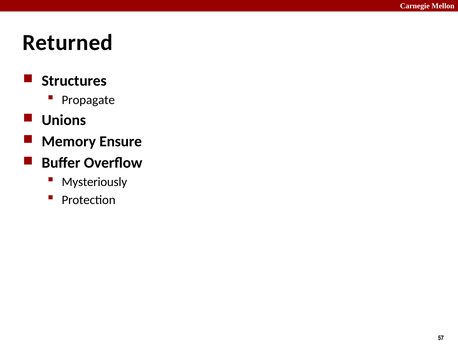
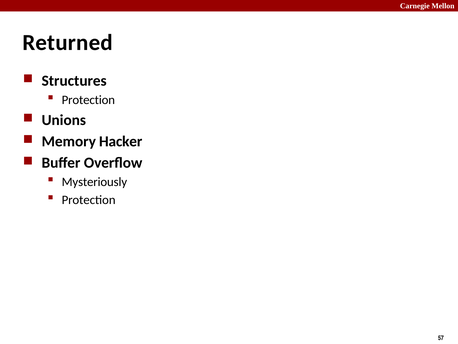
Propagate: Propagate -> Protection (88, 100)
Ensure: Ensure -> Hacker (121, 141)
